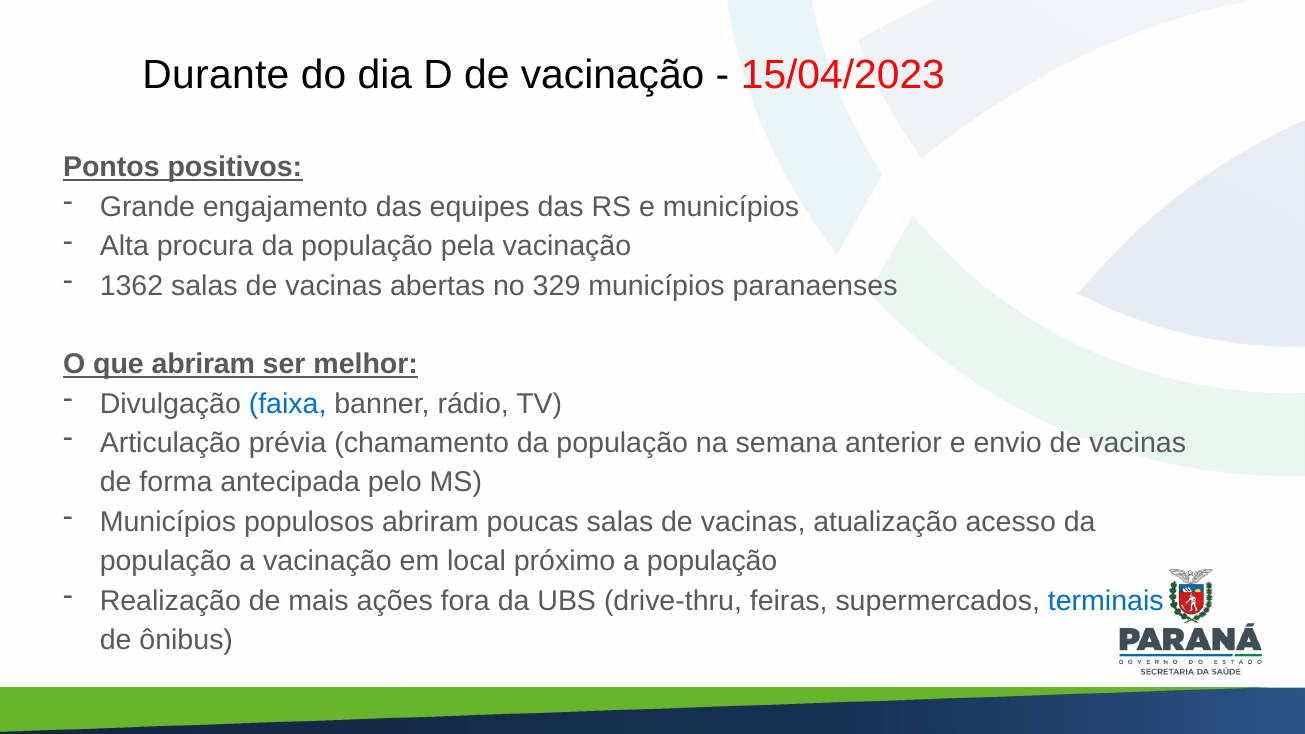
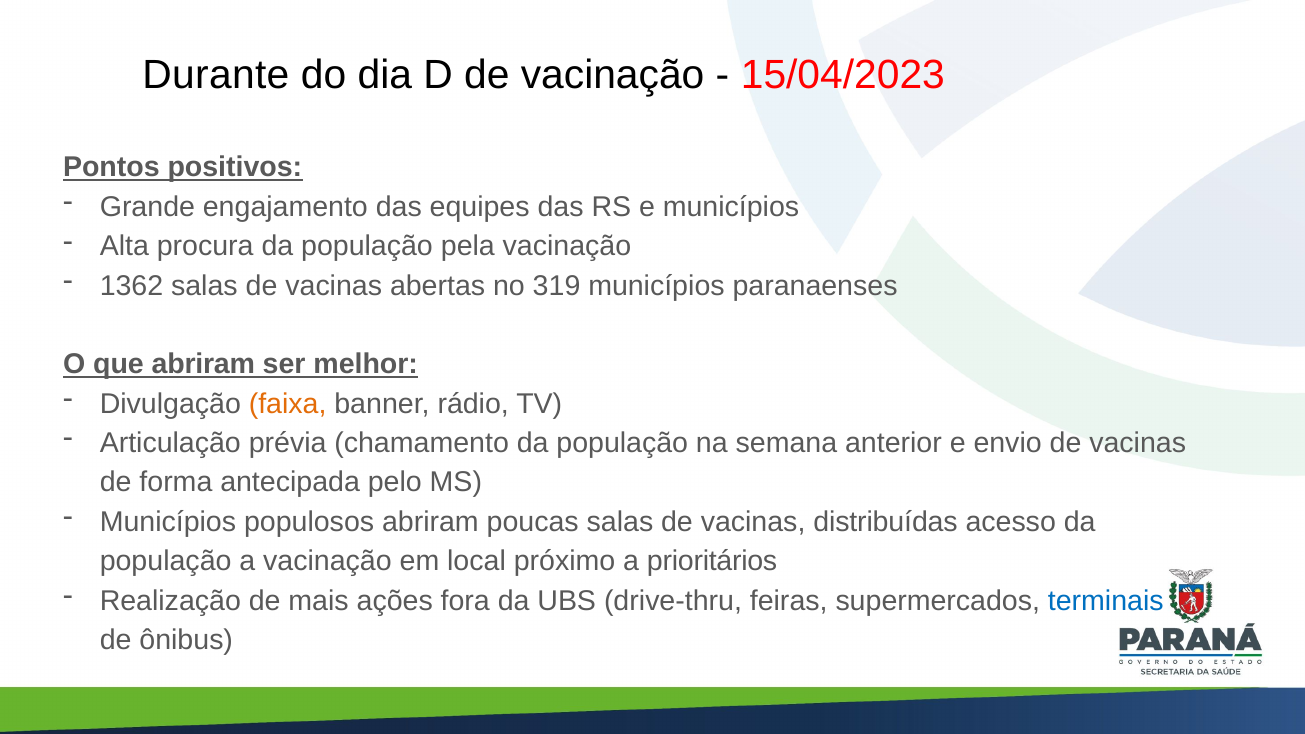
329: 329 -> 319 (557, 286)
faixa colour: blue -> orange (288, 404)
atualização: atualização -> distribuídas (886, 522)
a população: população -> prioritários (712, 562)
